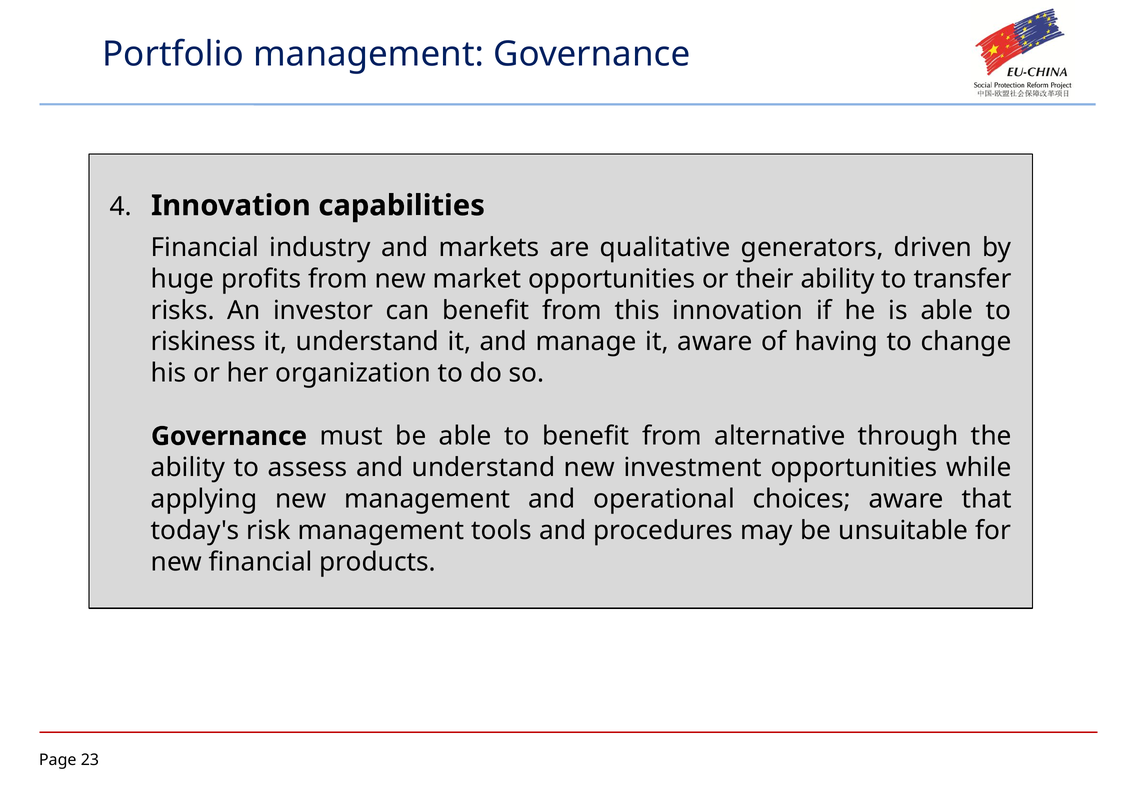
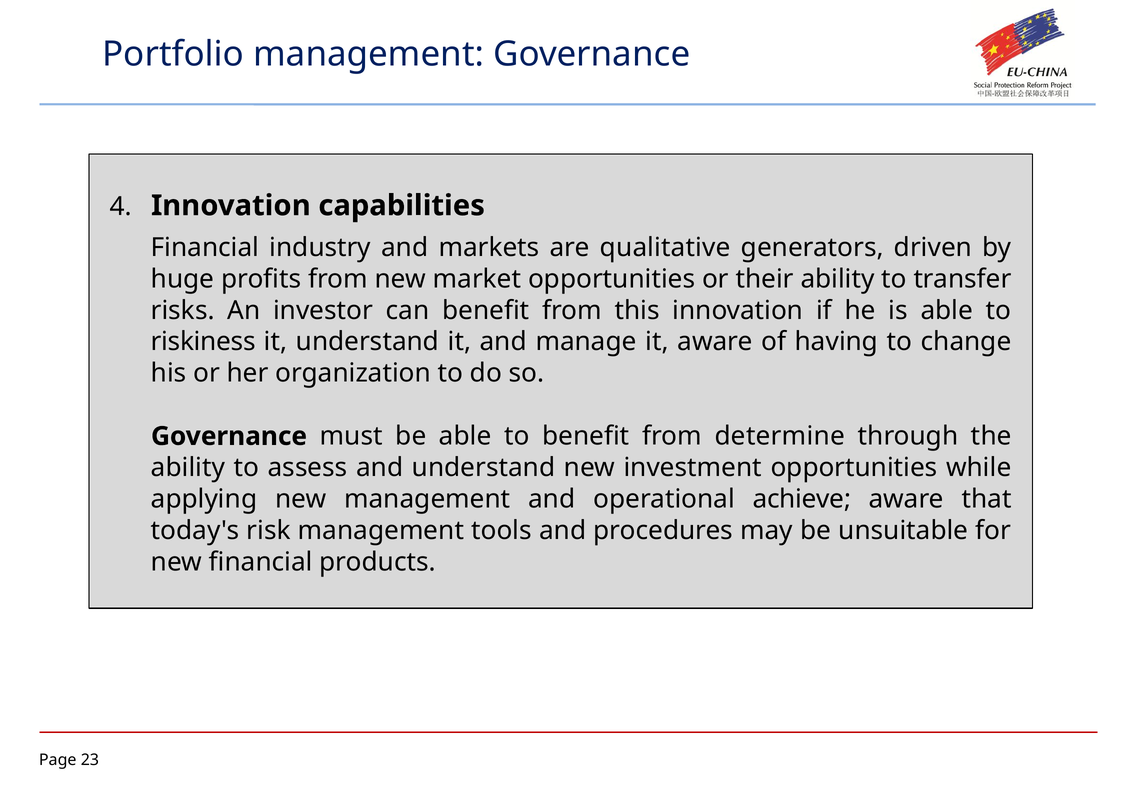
alternative: alternative -> determine (780, 436)
choices: choices -> achieve (802, 499)
